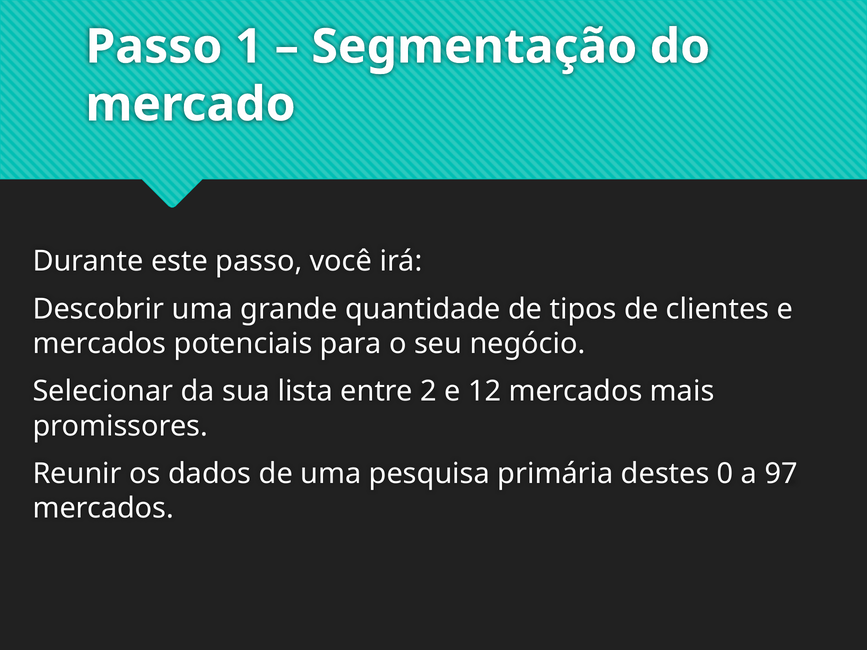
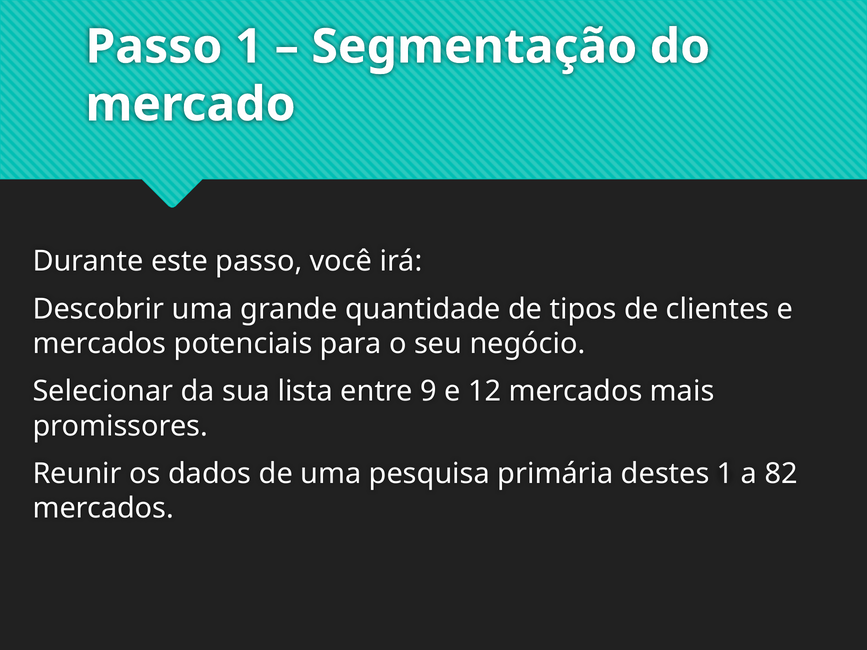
2: 2 -> 9 (429, 392)
destes 0: 0 -> 1 (725, 474)
97: 97 -> 82 (781, 474)
